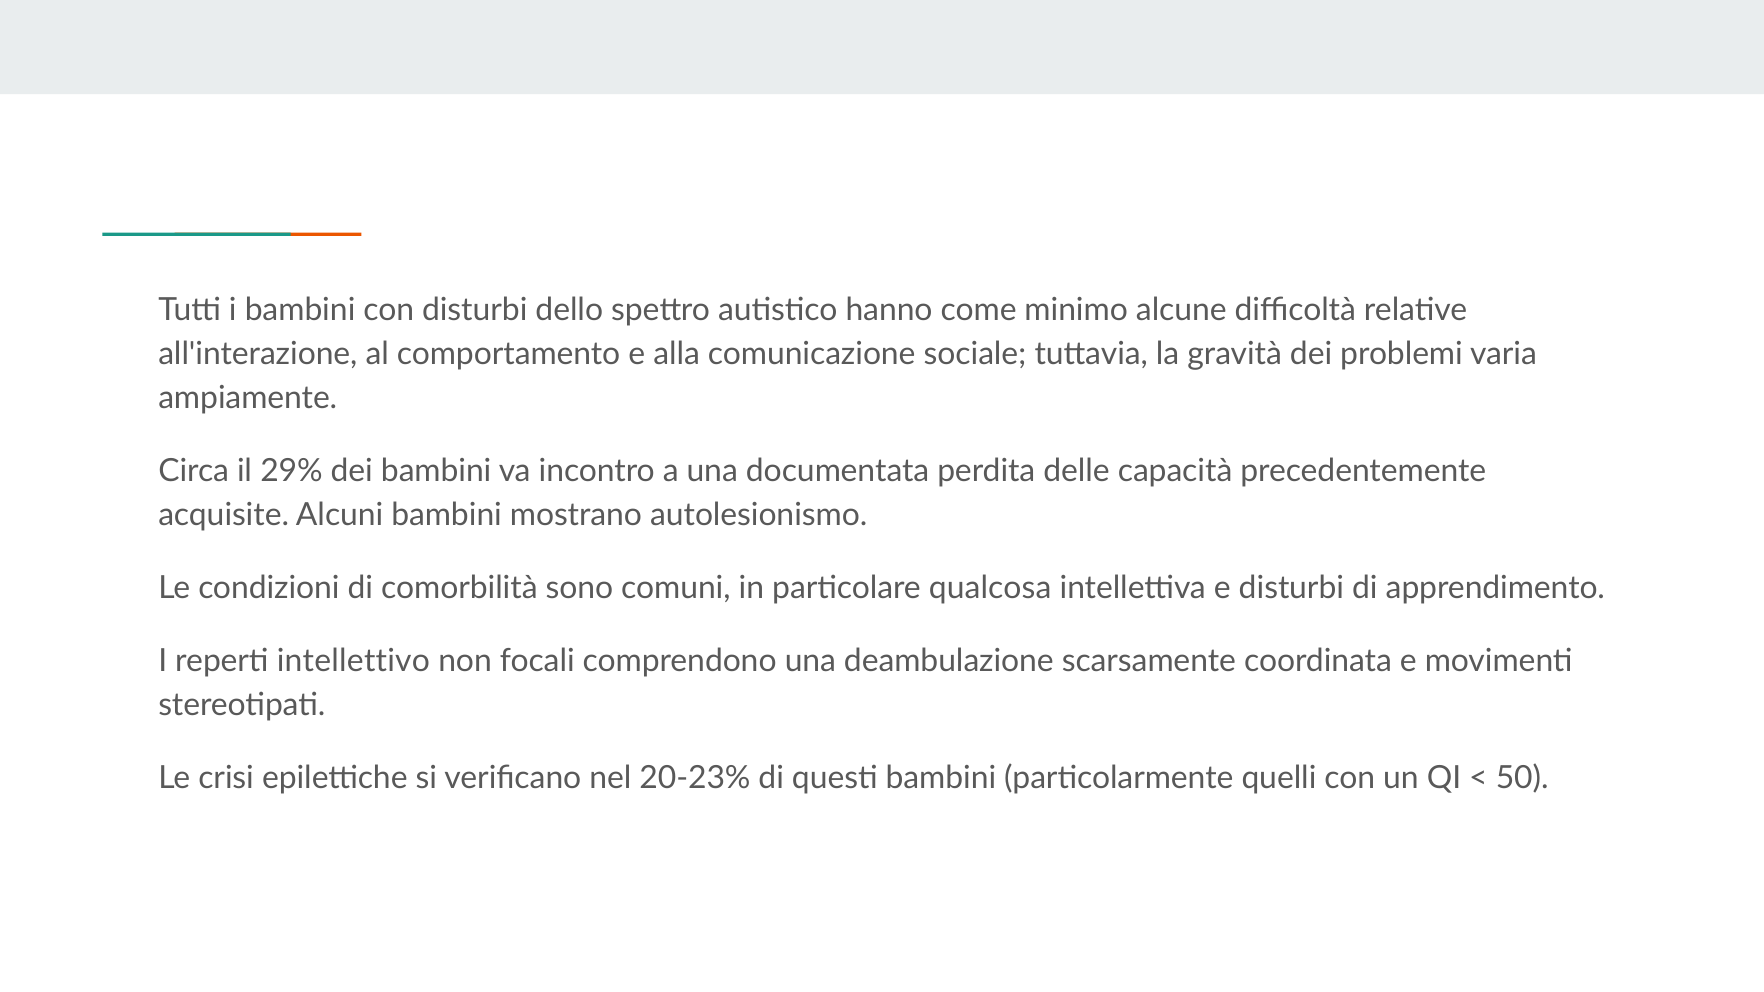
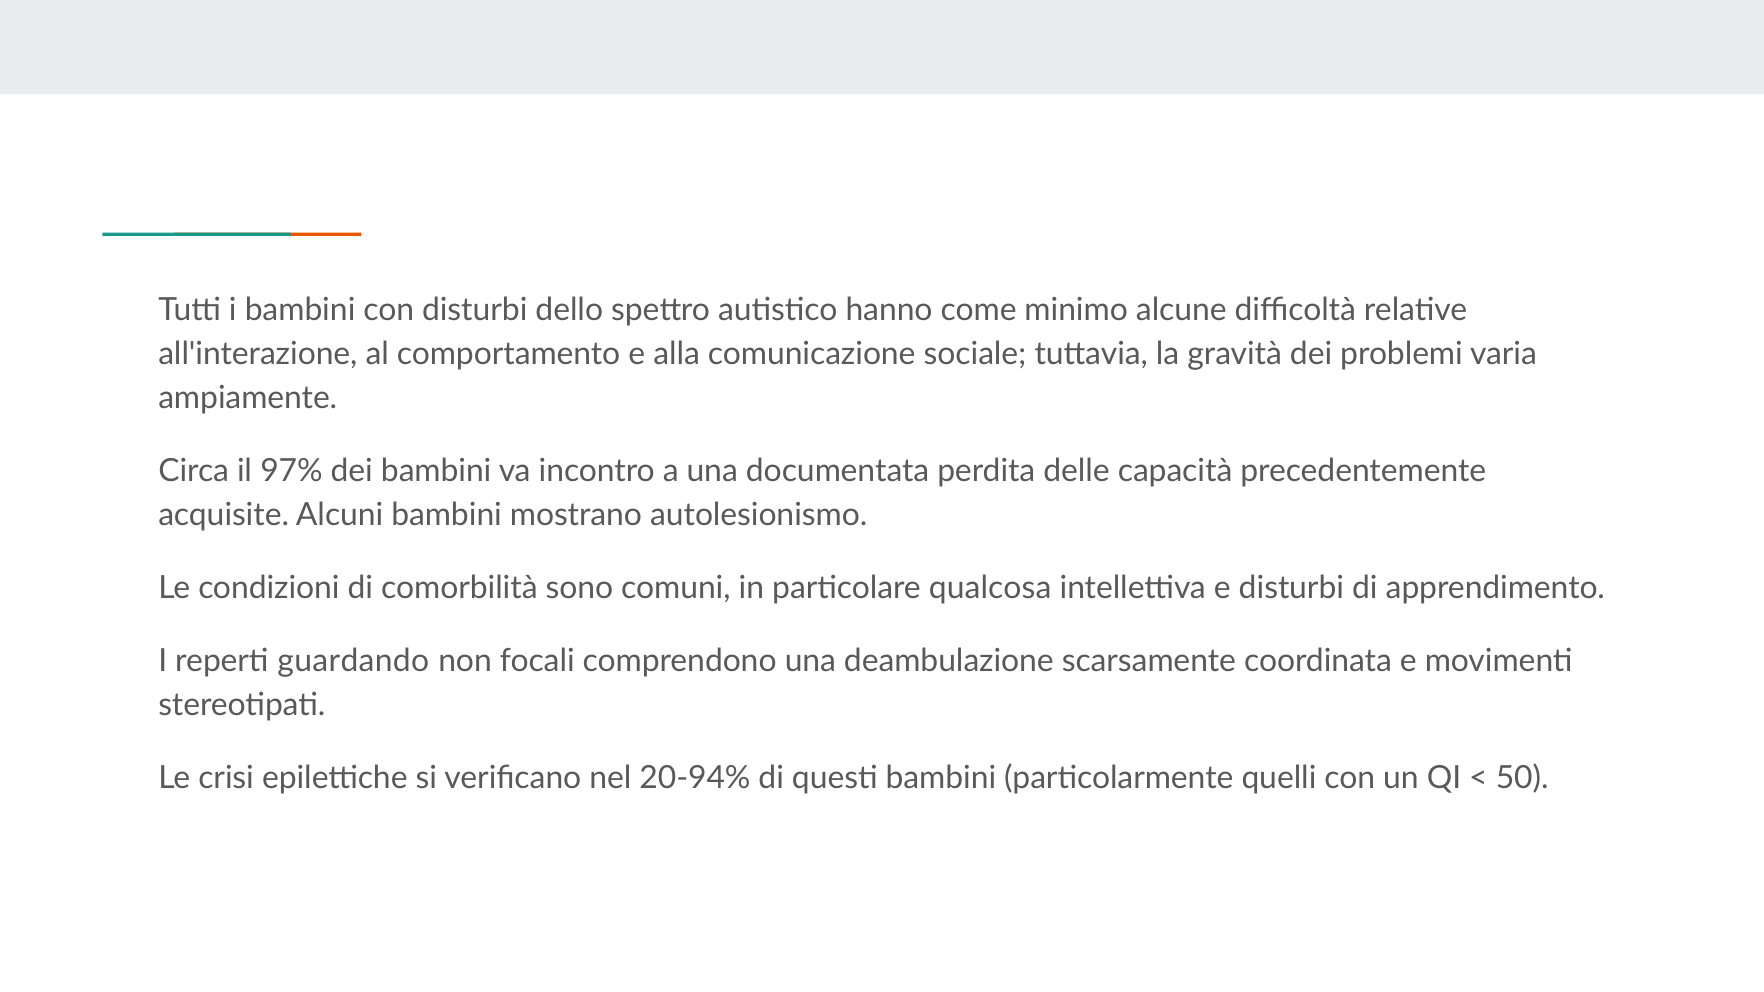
29%: 29% -> 97% (291, 471)
intellettivo: intellettivo -> guardando (353, 661)
20-23%: 20-23% -> 20-94% (695, 778)
